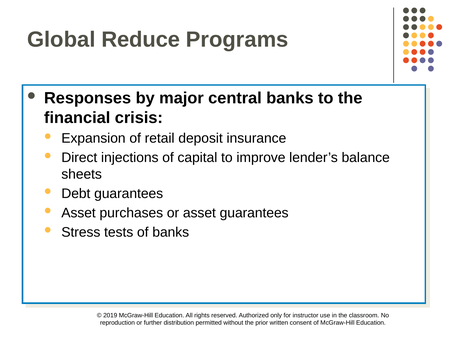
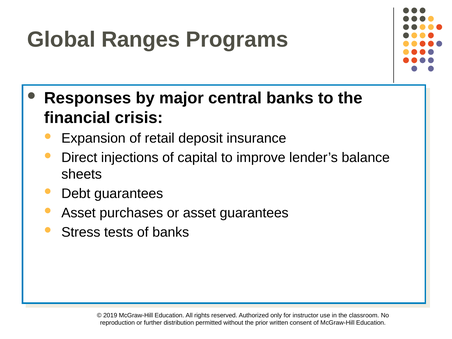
Reduce: Reduce -> Ranges (141, 40)
